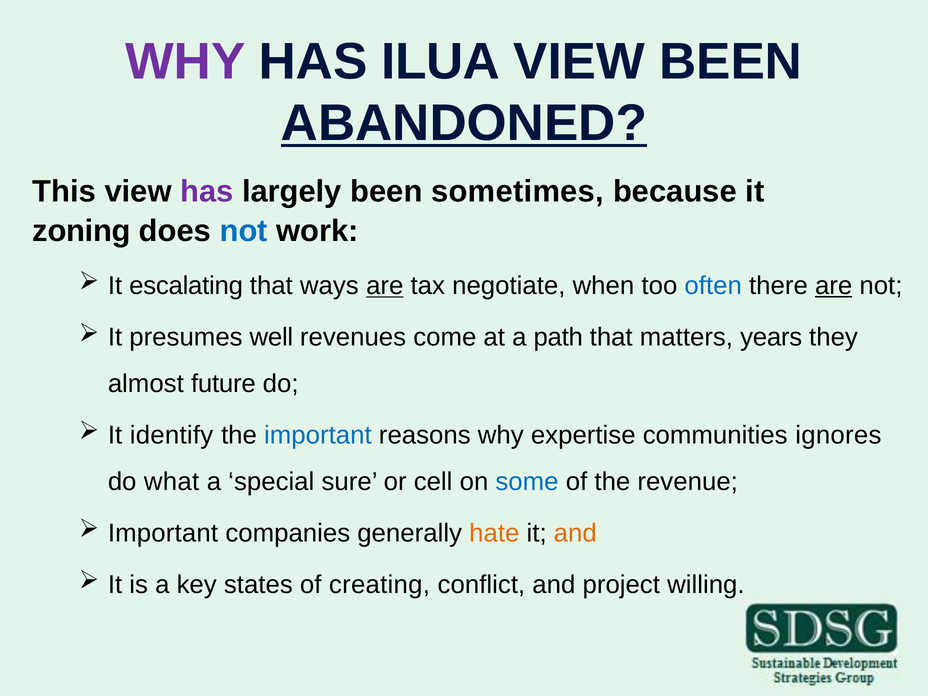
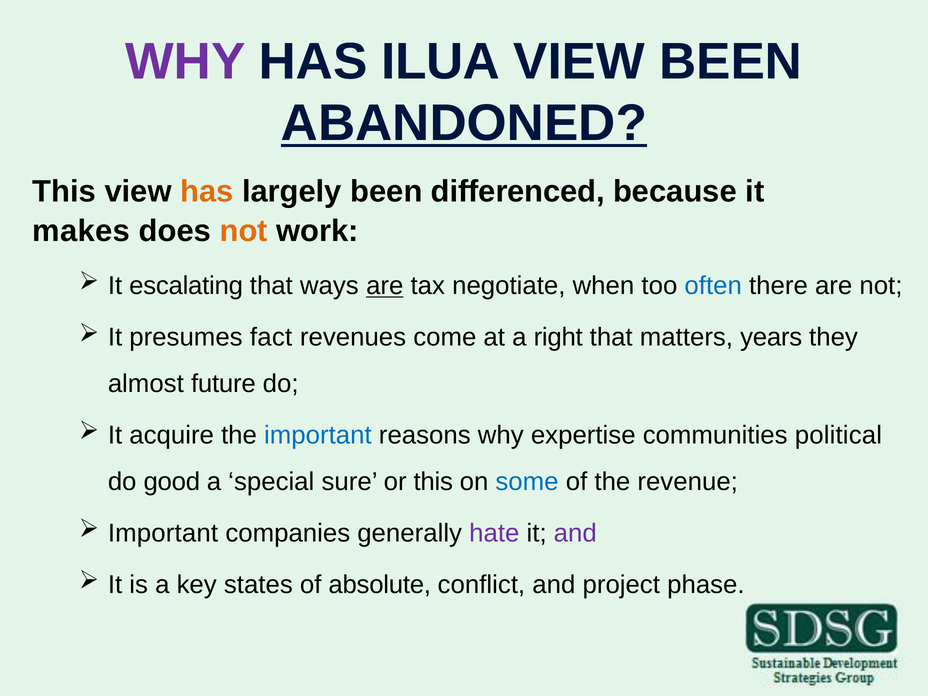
has colour: purple -> orange (207, 191)
sometimes: sometimes -> differenced (518, 191)
zoning: zoning -> makes (81, 231)
not colour: blue -> orange (244, 231)
are underline: present -> none (834, 286)
well: well -> fact (271, 337)
path: path -> right (558, 337)
identify: identify -> acquire (172, 435)
ignores: ignores -> political (838, 435)
what: what -> good (172, 482)
or cell: cell -> this (433, 482)
hate colour: orange -> purple (494, 533)
and colour: orange -> purple (575, 533)
creating: creating -> absolute (380, 585)
willing: willing -> phase (706, 585)
